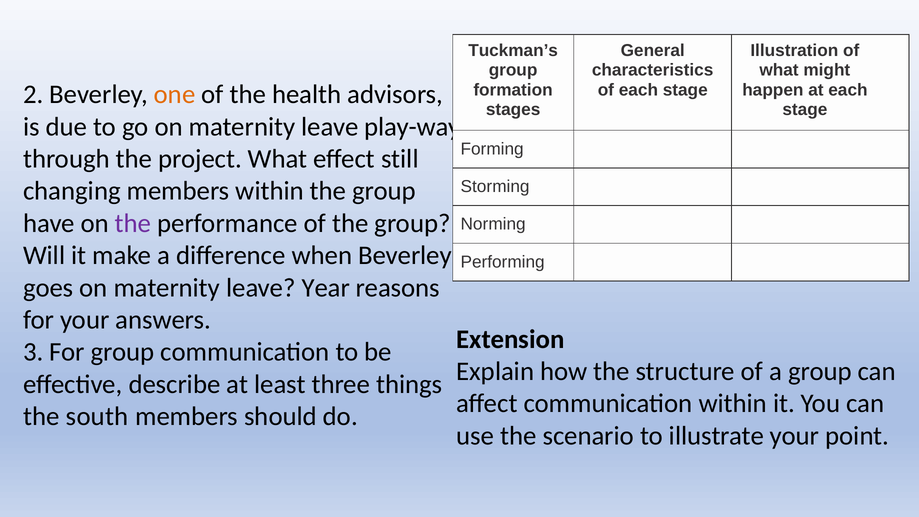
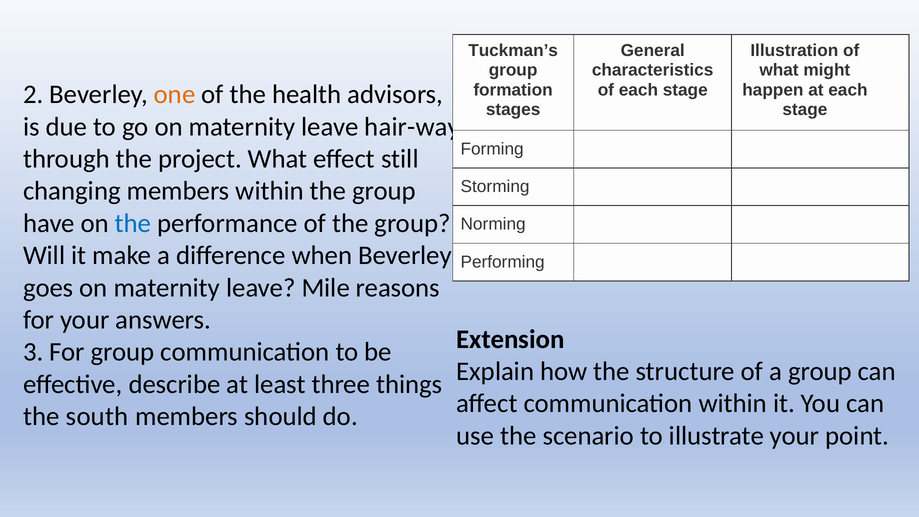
play-way: play-way -> hair-way (412, 127)
the colour: purple -> blue (133, 223)
Year: Year -> Mile (326, 288)
